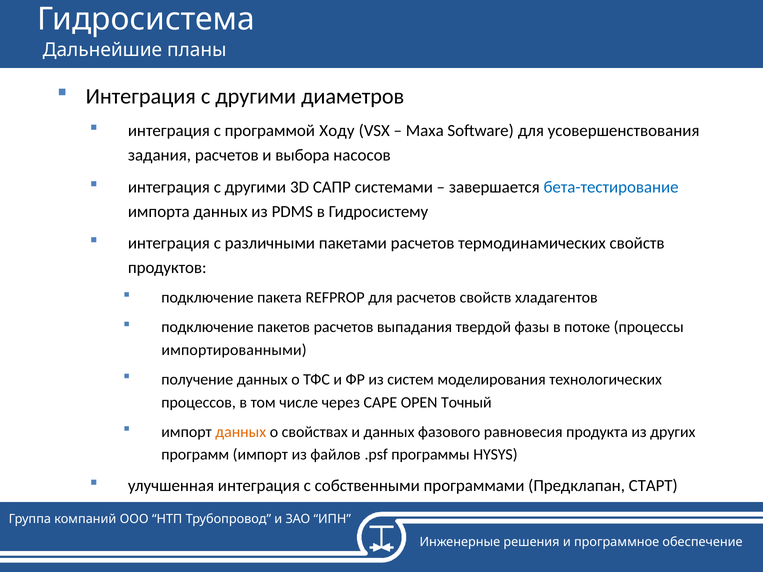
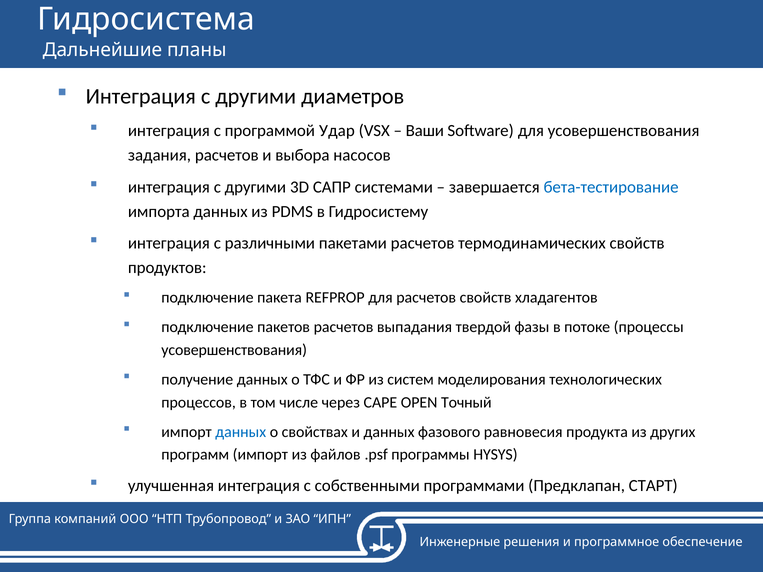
Ходу: Ходу -> Удар (337, 131)
Маха: Маха -> Ваши (425, 131)
импортированными: импортированными -> усовершенствования (234, 350)
данных colour: orange -> blue (241, 432)
